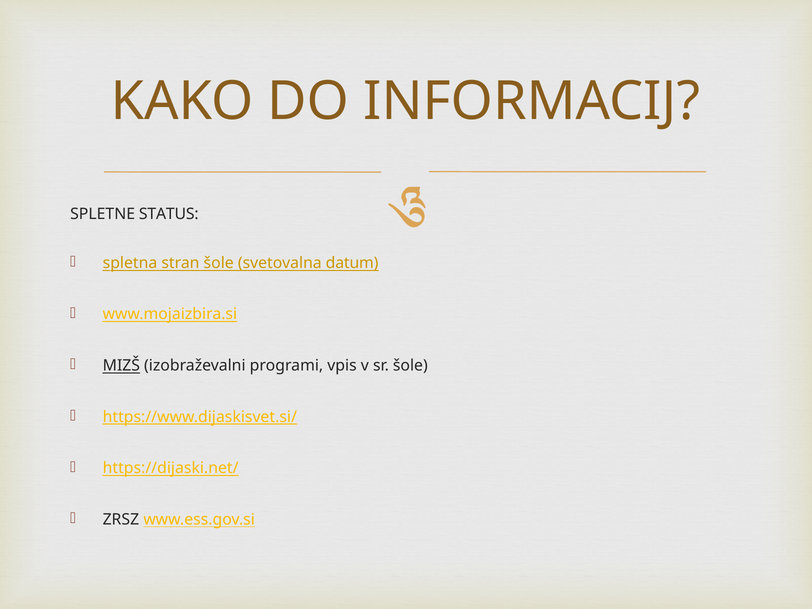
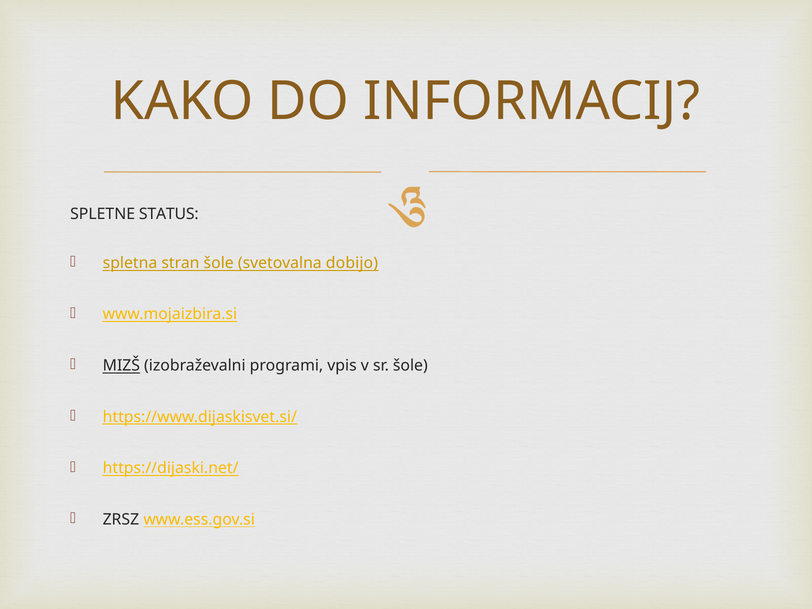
datum: datum -> dobijo (352, 263)
